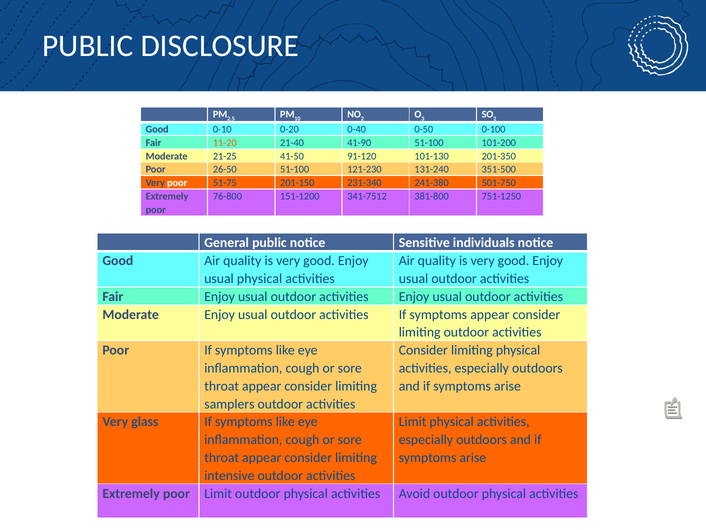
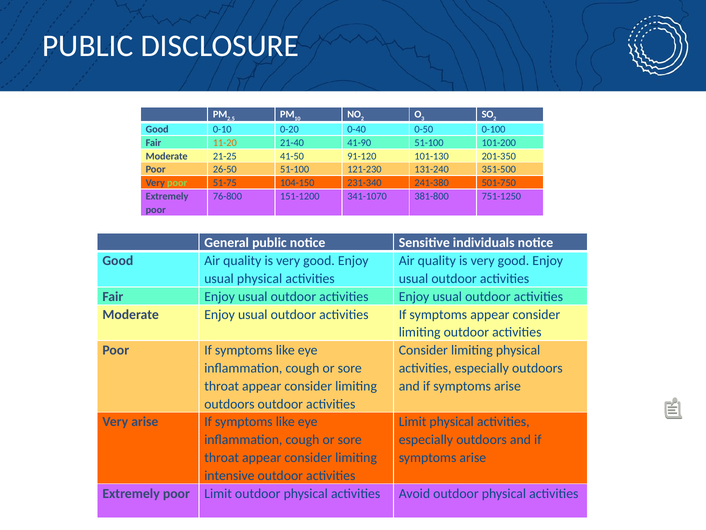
poor colour: white -> light green (177, 183)
201-150: 201-150 -> 104-150 (297, 183)
341-7512: 341-7512 -> 341-1070 (367, 196)
samplers: samplers -> outdoors (229, 404)
Very glass: glass -> arise (145, 422)
